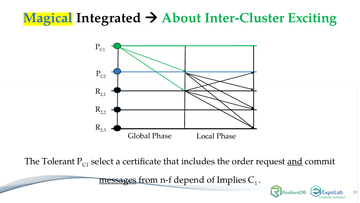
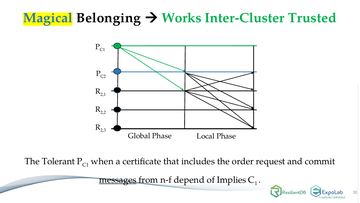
Integrated: Integrated -> Belonging (109, 18)
About: About -> Works (182, 18)
Exciting: Exciting -> Trusted (312, 18)
select: select -> when (102, 161)
and underline: present -> none (295, 161)
